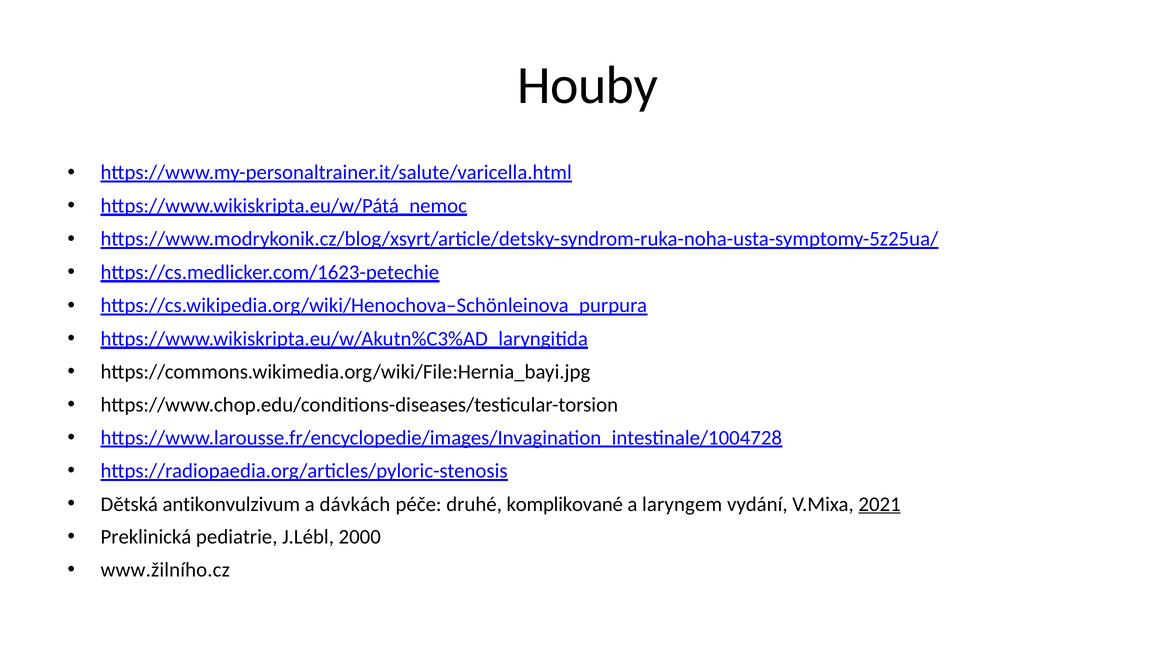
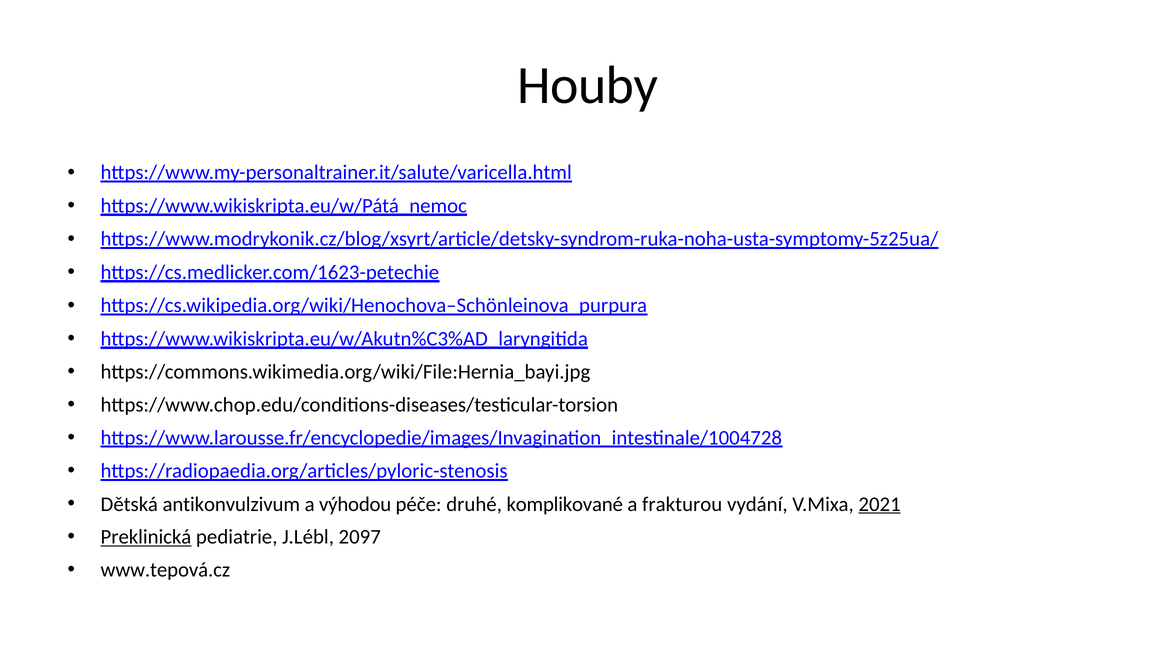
dávkách: dávkách -> výhodou (355, 504)
laryngem: laryngem -> frakturou (682, 504)
Preklinická underline: none -> present (146, 537)
2000: 2000 -> 2097 (360, 537)
www.žilního.cz: www.žilního.cz -> www.tepová.cz (165, 570)
